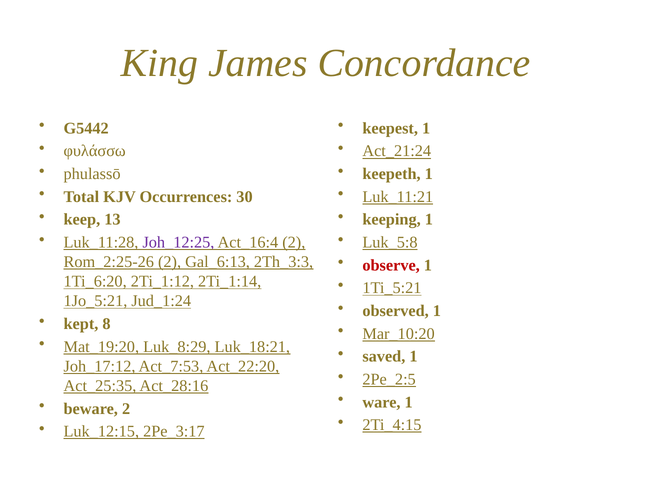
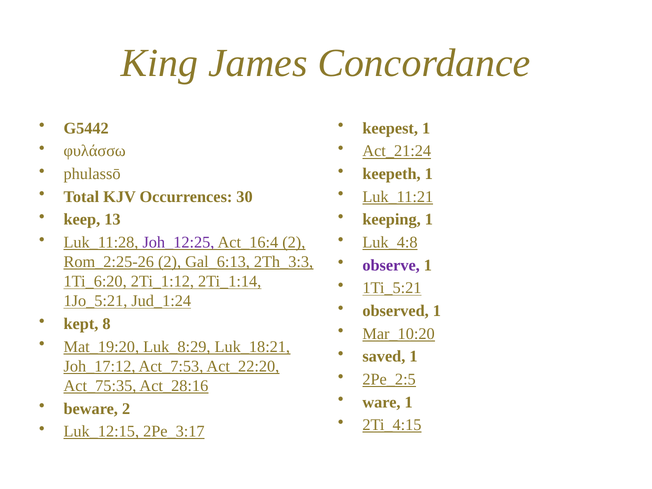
Luk_5:8: Luk_5:8 -> Luk_4:8 (390, 242)
observe colour: red -> purple (391, 265)
Act_25:35: Act_25:35 -> Act_75:35 (100, 386)
